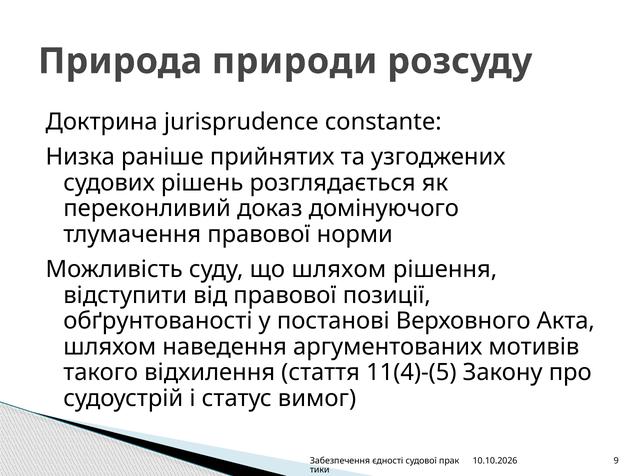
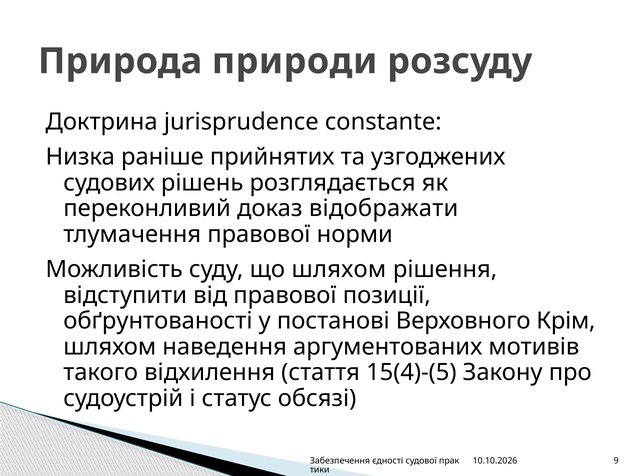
домінуючого: домінуючого -> відображати (384, 208)
Акта: Акта -> Крім (566, 321)
11(4)-(5: 11(4)-(5 -> 15(4)-(5 (411, 372)
вимог: вимог -> обсязі (317, 398)
